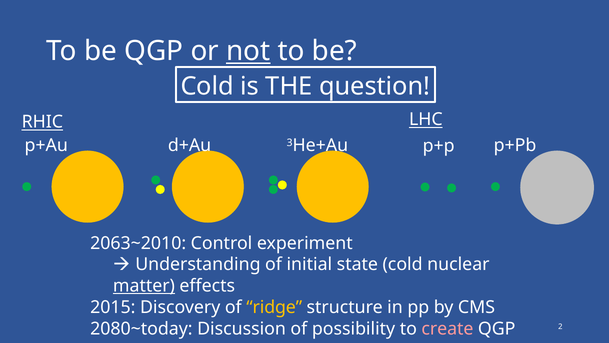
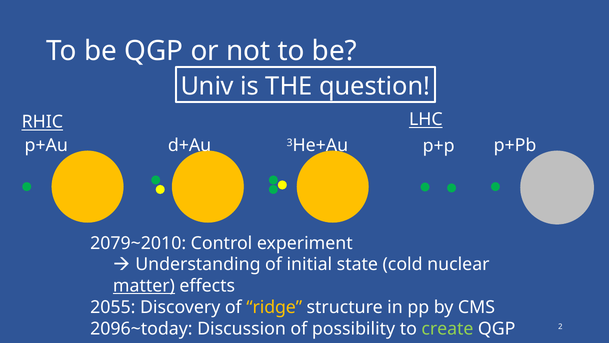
not underline: present -> none (248, 51)
Cold: Cold -> Univ (207, 86)
2063~2010: 2063~2010 -> 2079~2010 (138, 243)
2015: 2015 -> 2055 (113, 307)
2080~today: 2080~today -> 2096~today (141, 328)
create colour: pink -> light green (447, 328)
